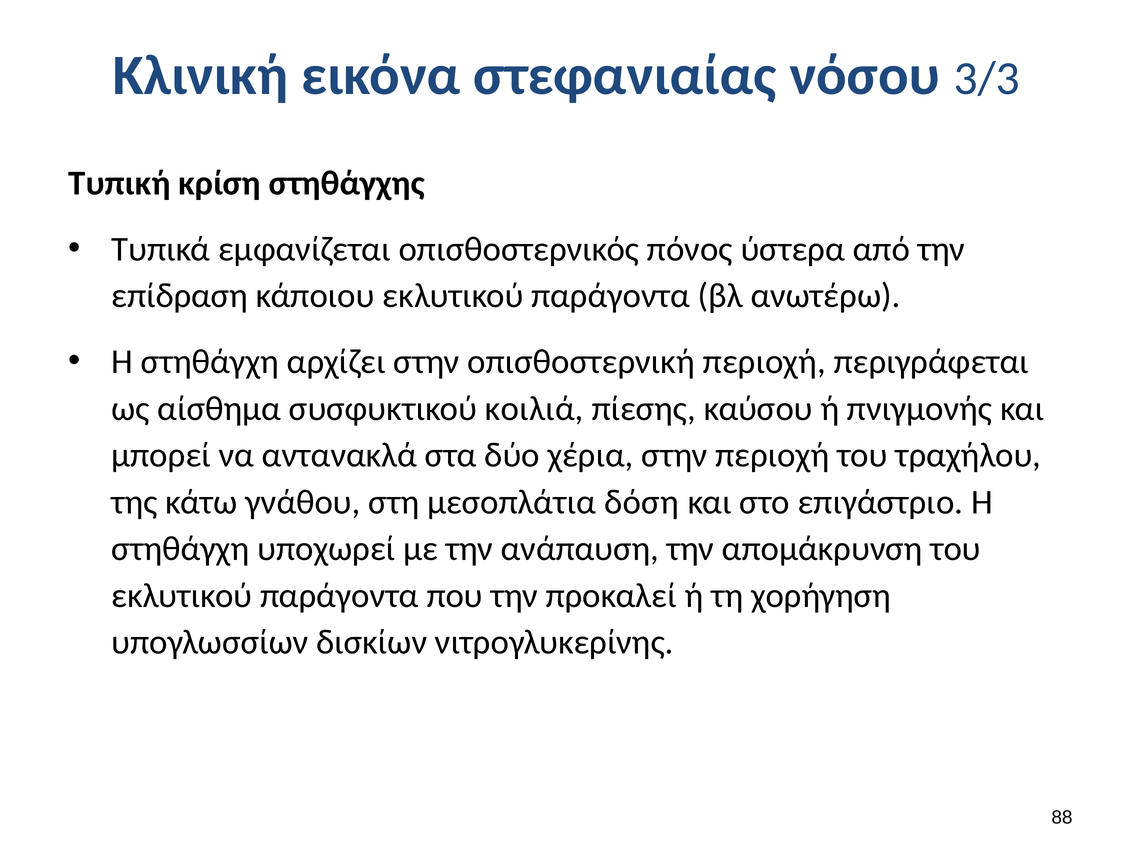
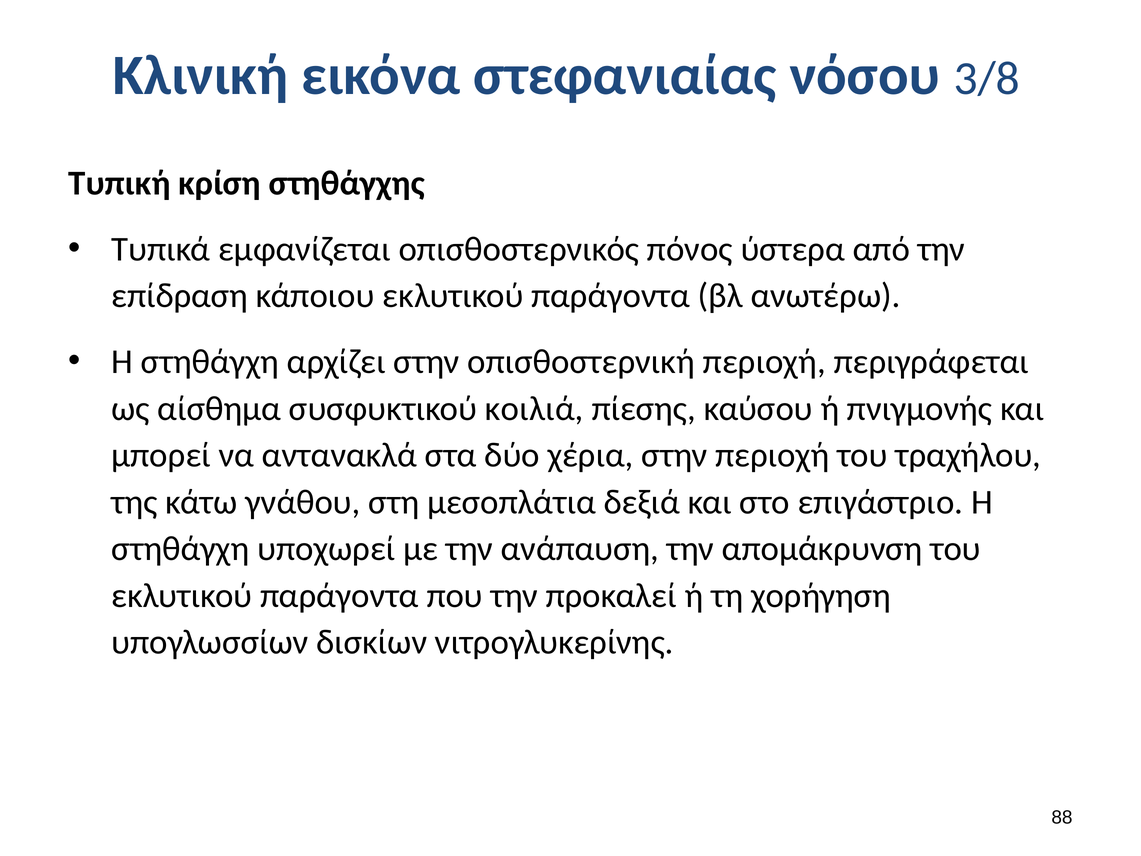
3/3: 3/3 -> 3/8 (987, 78)
δόση: δόση -> δεξιά (642, 502)
